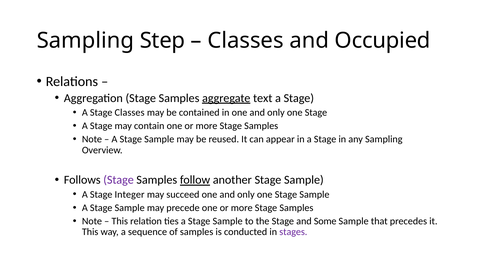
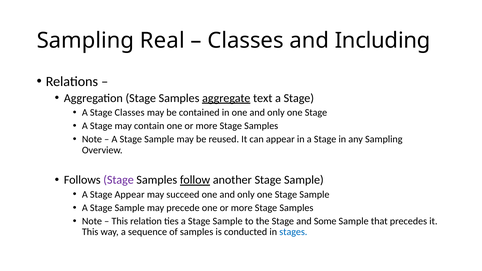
Step: Step -> Real (162, 40)
Occupied: Occupied -> Including (383, 40)
Stage Integer: Integer -> Appear (130, 195)
stages colour: purple -> blue (293, 232)
